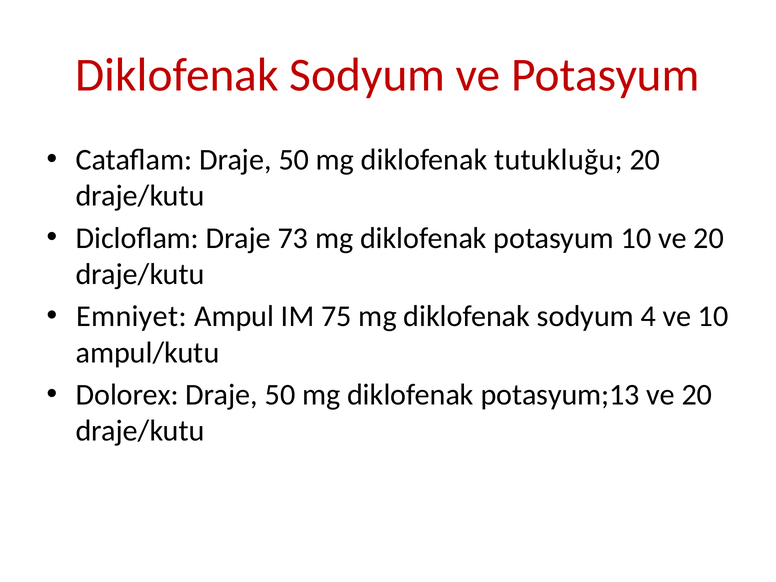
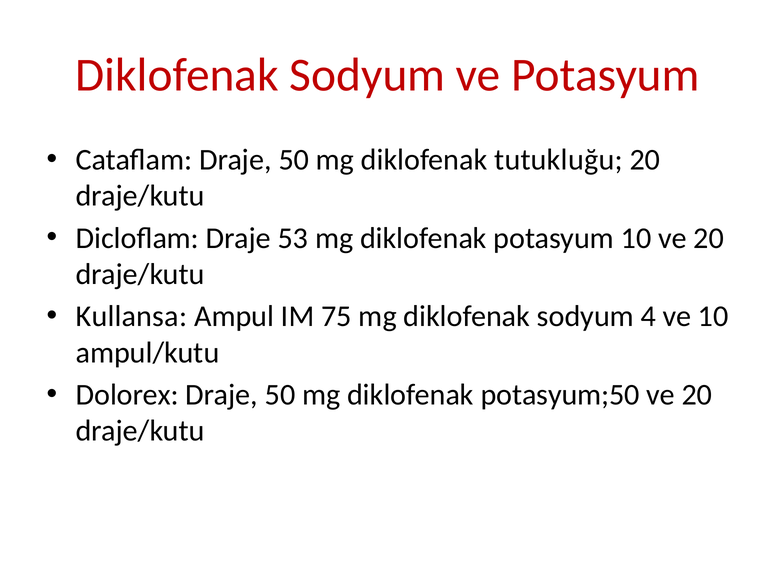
73: 73 -> 53 (293, 238)
Emniyet: Emniyet -> Kullansa (131, 317)
potasyum;13: potasyum;13 -> potasyum;50 (560, 395)
